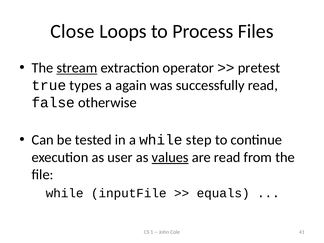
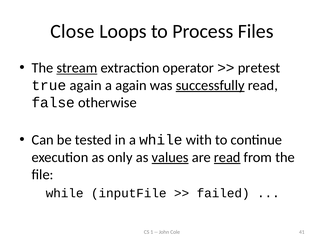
true types: types -> again (86, 85)
successfully underline: none -> present (210, 85)
step: step -> with (199, 140)
user: user -> only (120, 157)
read underline: none -> present (227, 157)
equals: equals -> failed (223, 193)
